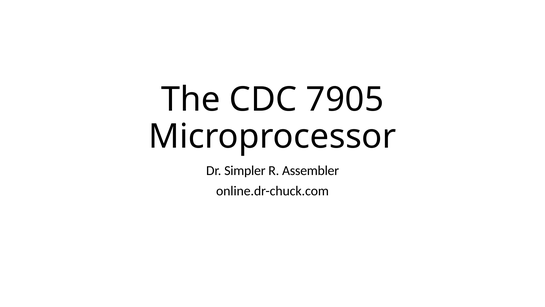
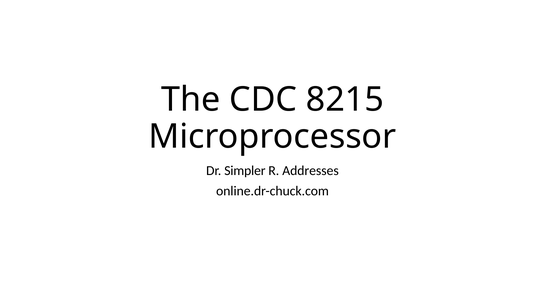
7905: 7905 -> 8215 (345, 99)
Assembler: Assembler -> Addresses (311, 170)
